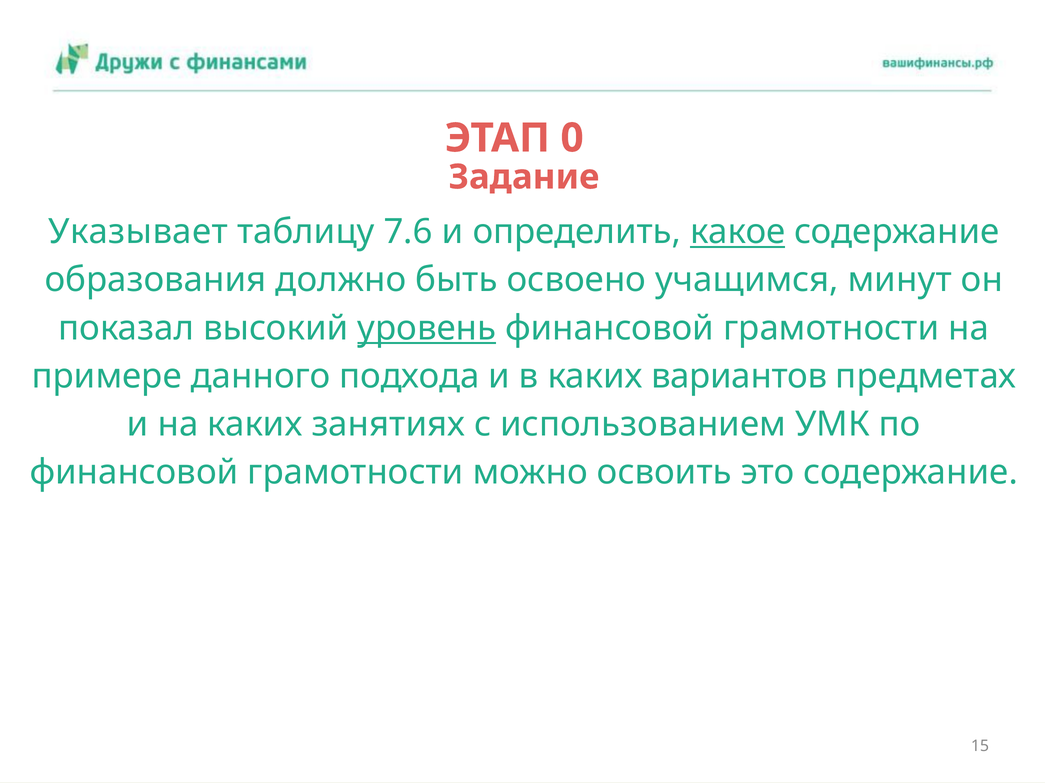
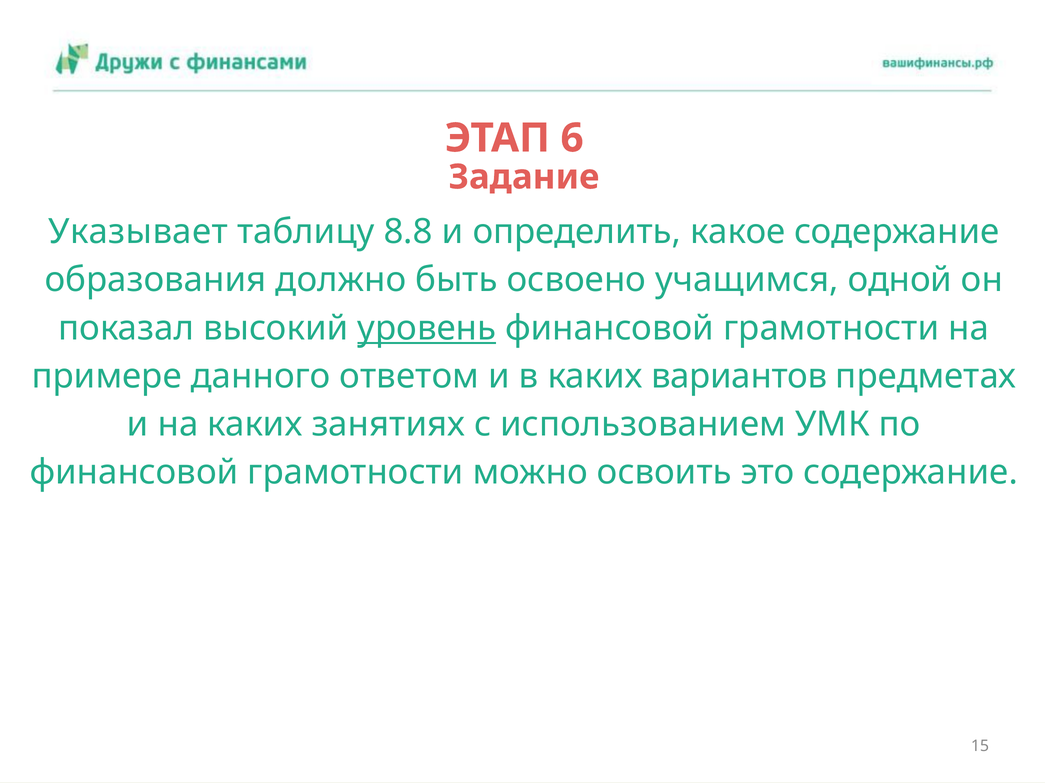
0: 0 -> 6 (572, 138)
7.6: 7.6 -> 8.8 (408, 232)
какое underline: present -> none (738, 232)
минут: минут -> одной (900, 280)
подхода: подхода -> ответом (409, 376)
